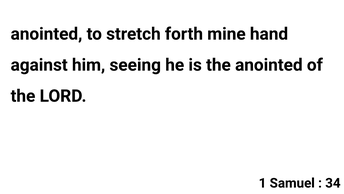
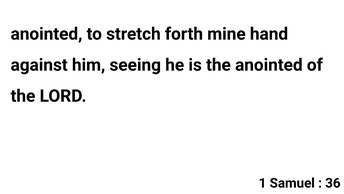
34: 34 -> 36 (333, 183)
